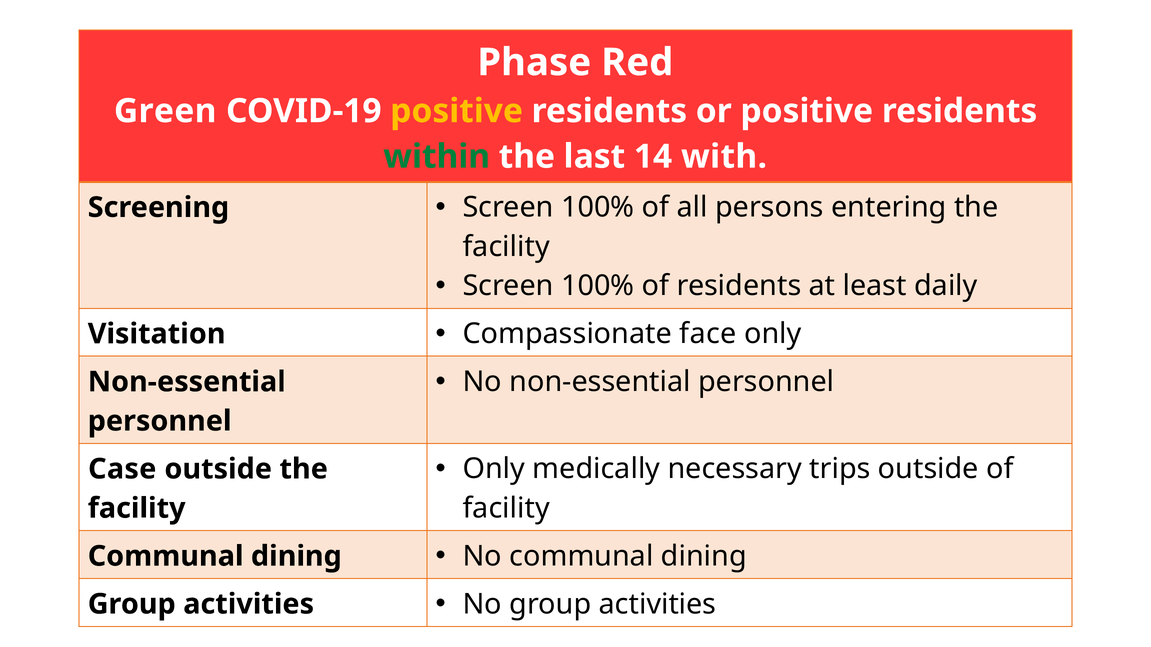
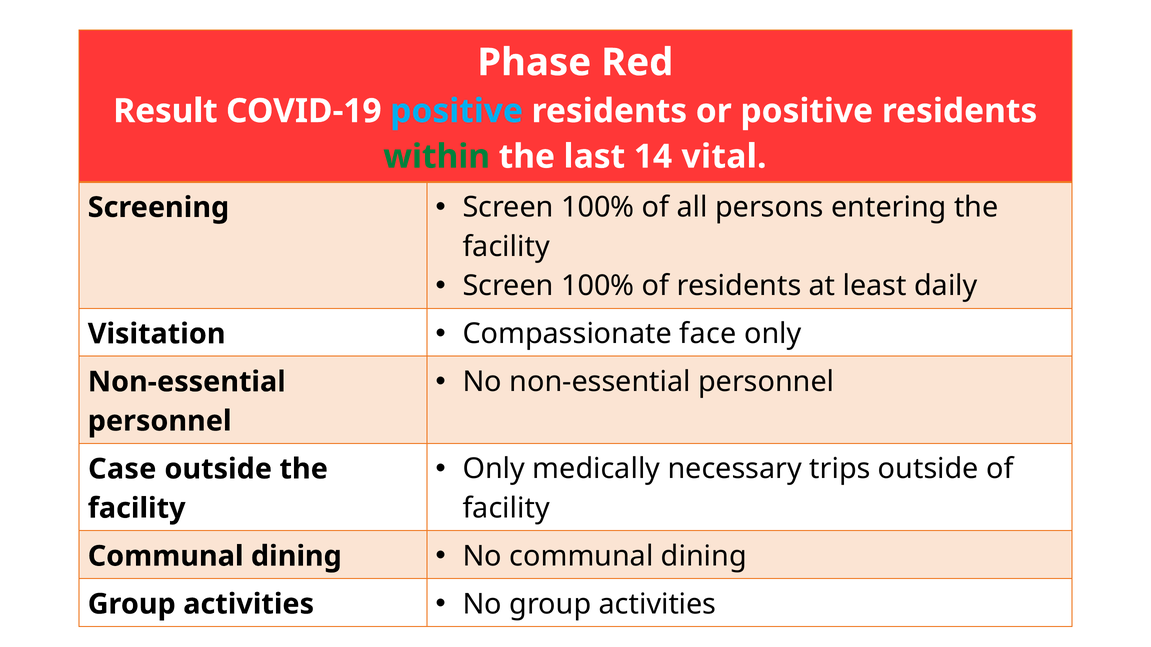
Green: Green -> Result (165, 111)
positive colour: yellow -> light blue (457, 111)
with: with -> vital (724, 157)
